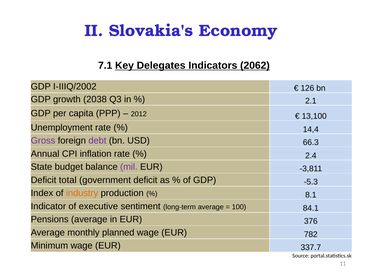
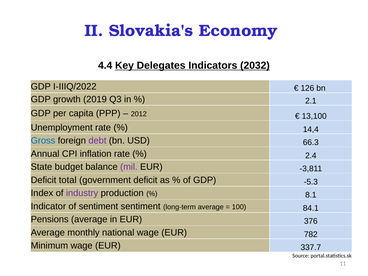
7.1: 7.1 -> 4.4 (105, 66)
2062: 2062 -> 2032 (255, 66)
I-IIIQ/2002: I-IIIQ/2002 -> I-IIIQ/2022 (75, 87)
2038: 2038 -> 2019 (95, 99)
Gross colour: purple -> blue (43, 141)
industry colour: orange -> purple (82, 193)
of executive: executive -> sentiment (98, 206)
planned: planned -> national (118, 233)
